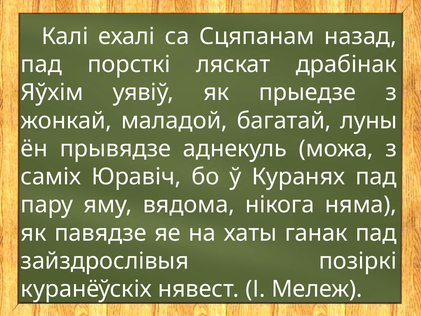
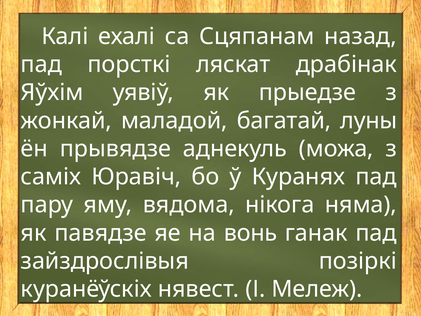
хаты: хаты -> вонь (250, 233)
